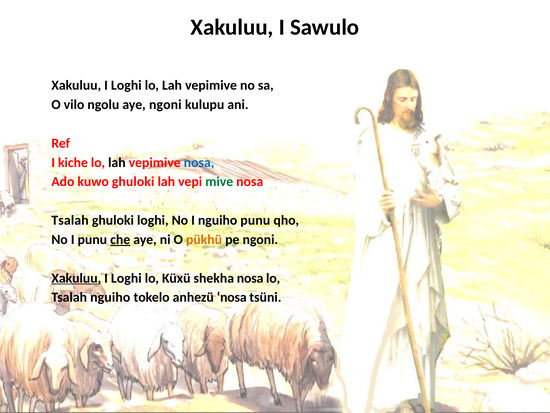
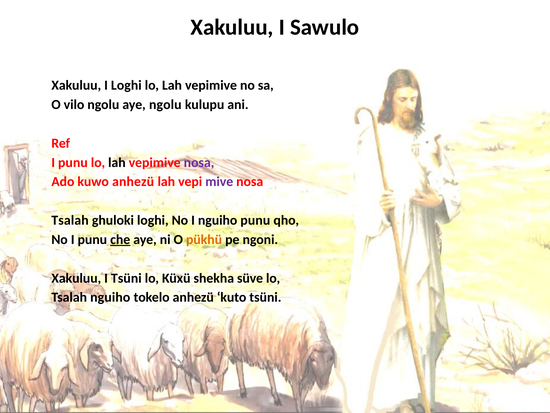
aye ngoni: ngoni -> ngolu (165, 105)
kiche: kiche -> punu (73, 162)
nosa colour: blue -> purple (199, 162)
kuwo ghuloki: ghuloki -> anhezü (133, 182)
mive colour: green -> purple (219, 182)
Xakuluu underline: present -> none (76, 278)
Loghi: Loghi -> Tsüni (126, 278)
shekha nosa: nosa -> süve (250, 278)
anhezü nosa: nosa -> kuto (232, 297)
